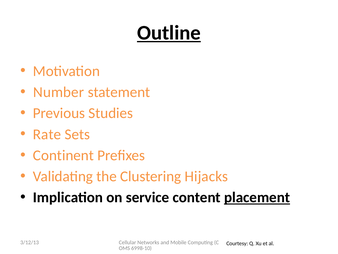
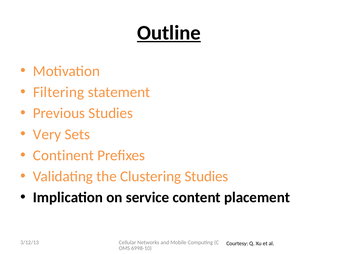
Number: Number -> Filtering (59, 92)
Rate: Rate -> Very (47, 134)
Clustering Hijacks: Hijacks -> Studies (207, 176)
placement underline: present -> none (257, 197)
